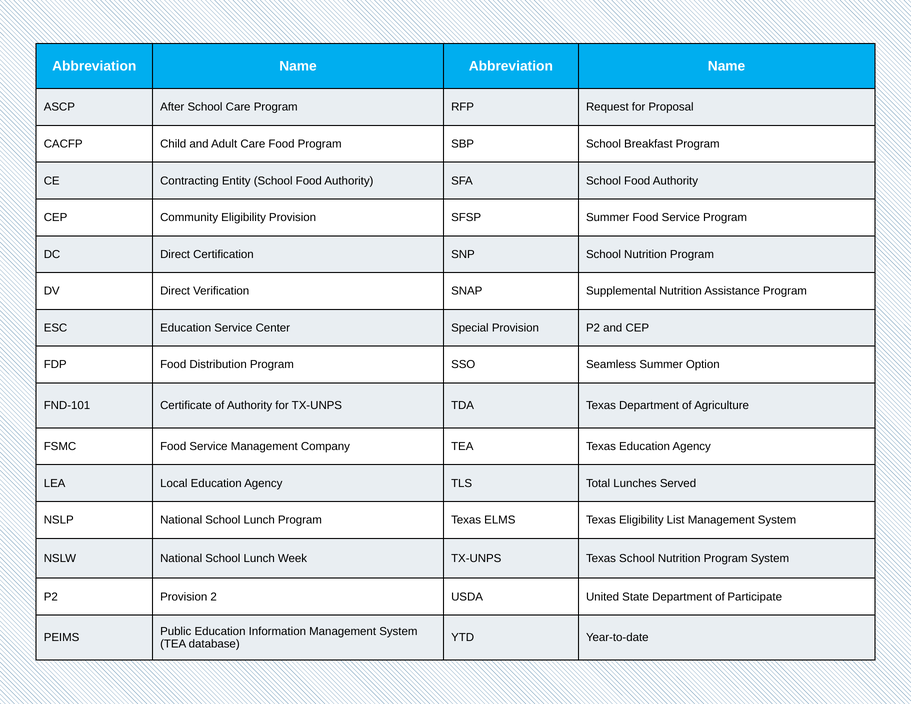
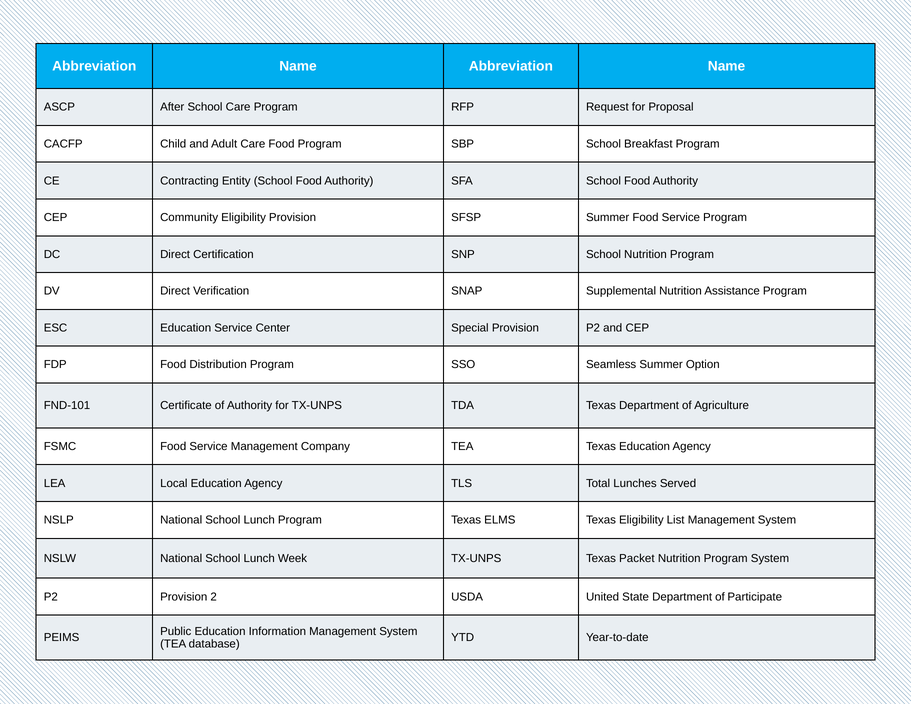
Texas School: School -> Packet (637, 558)
